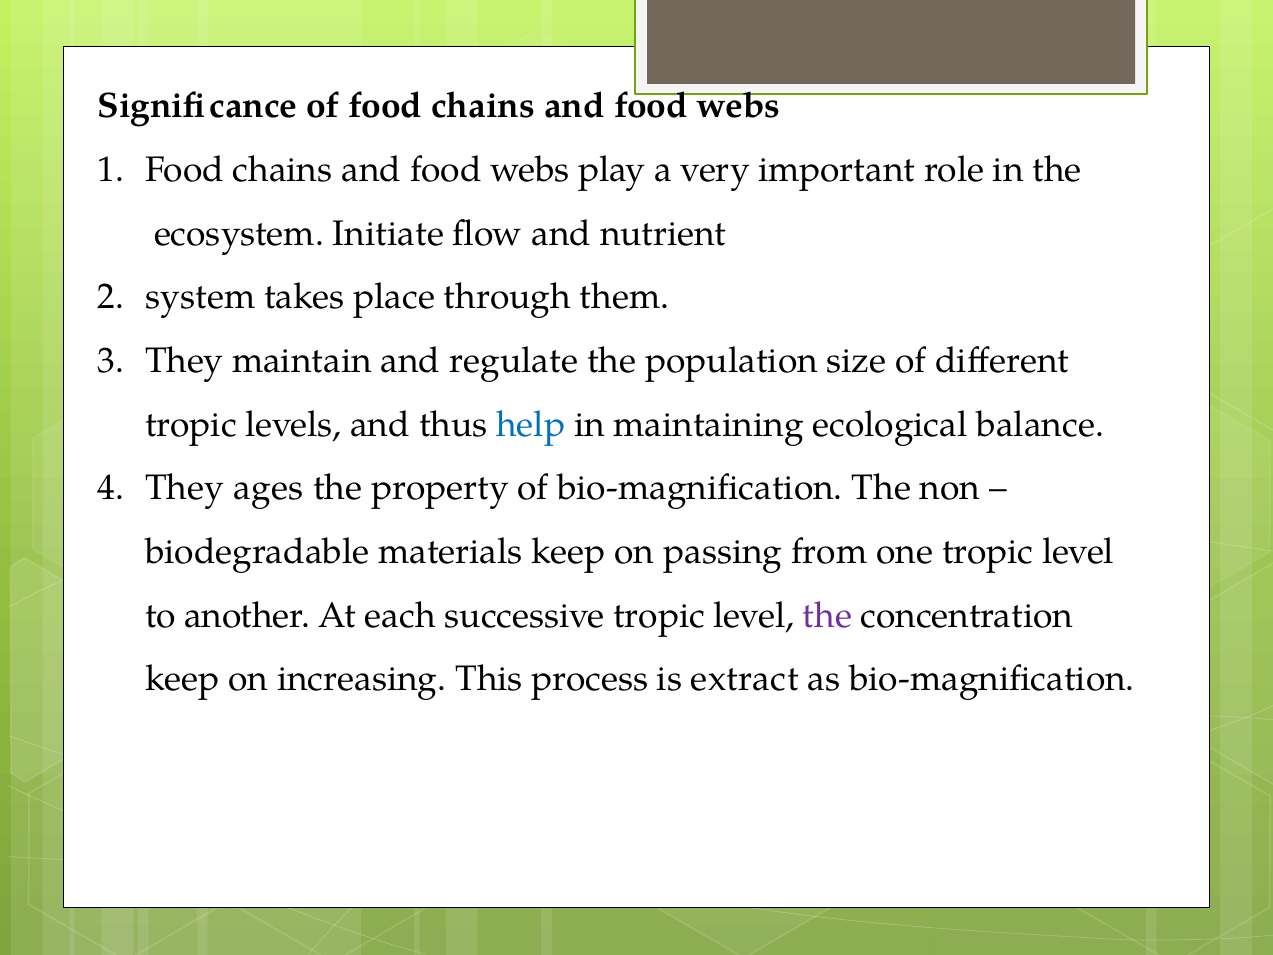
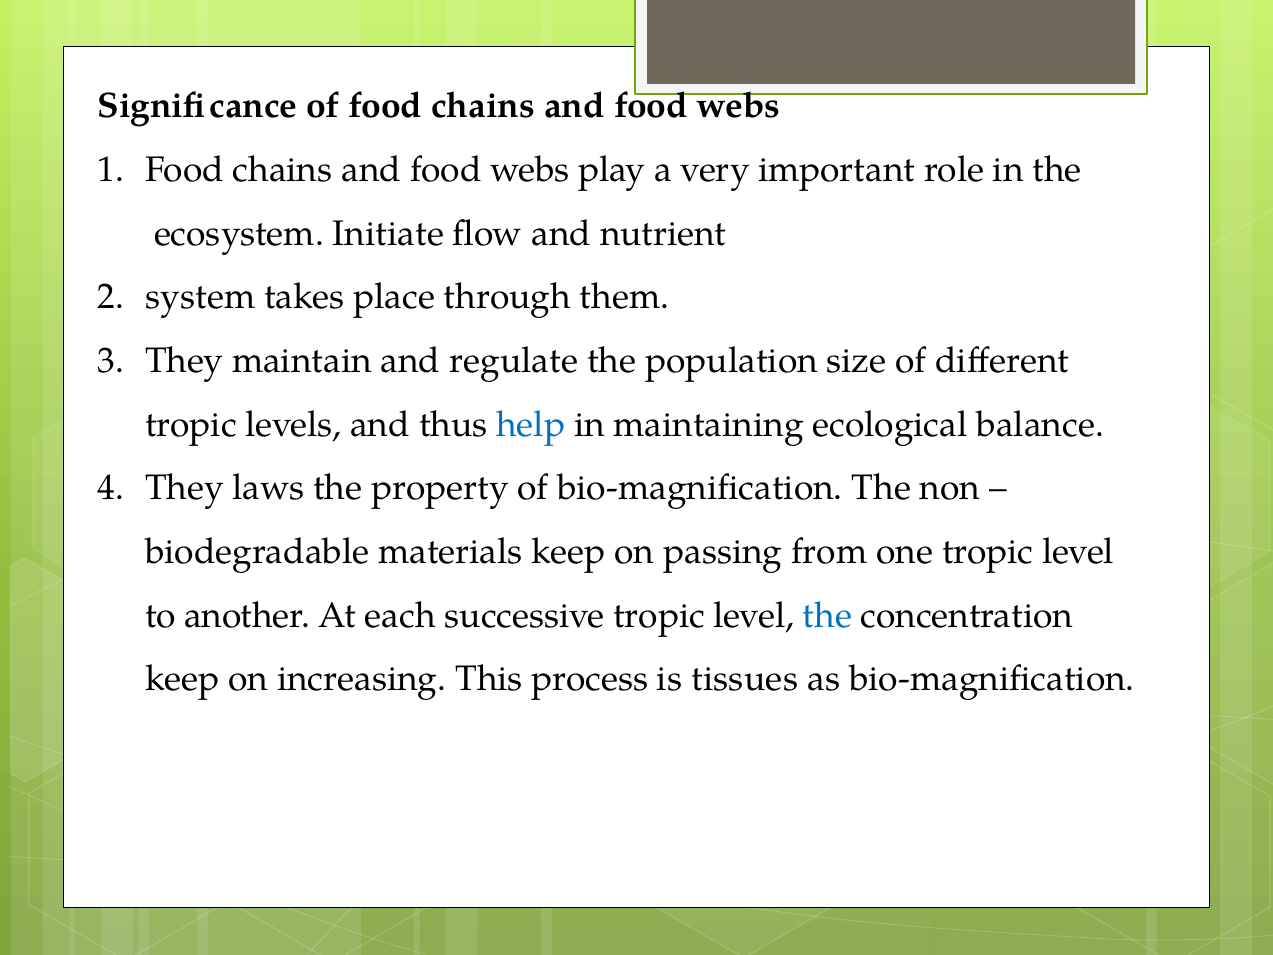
ages: ages -> laws (269, 488)
the colour: purple -> blue (827, 615)
extract: extract -> tissues (745, 679)
